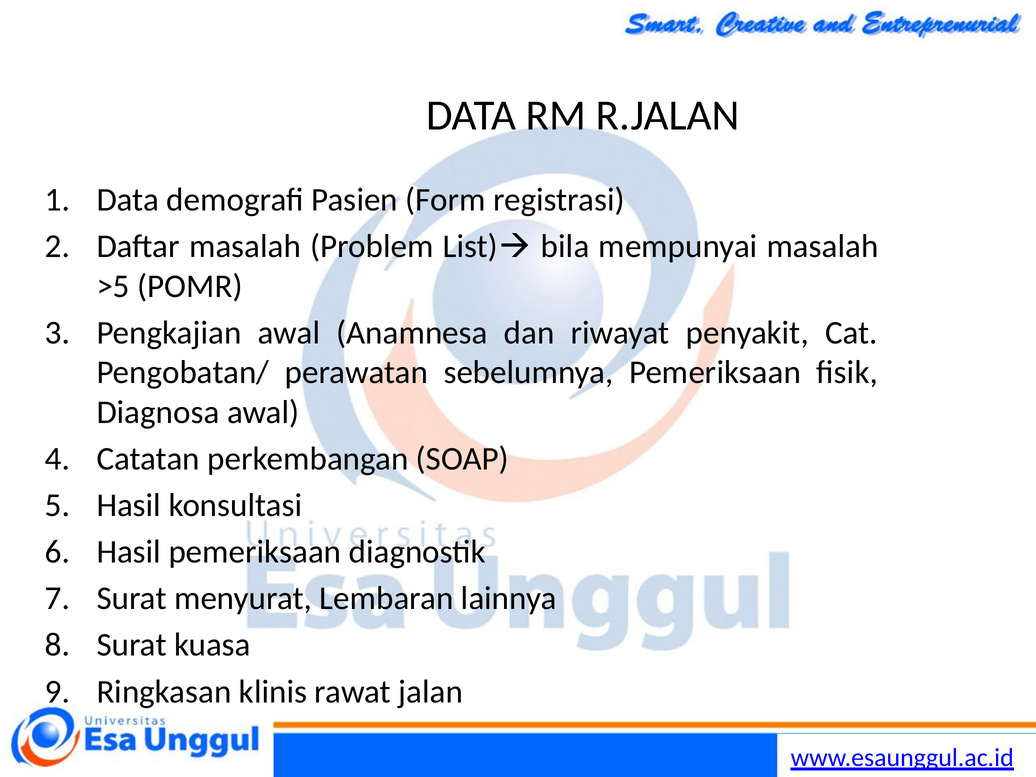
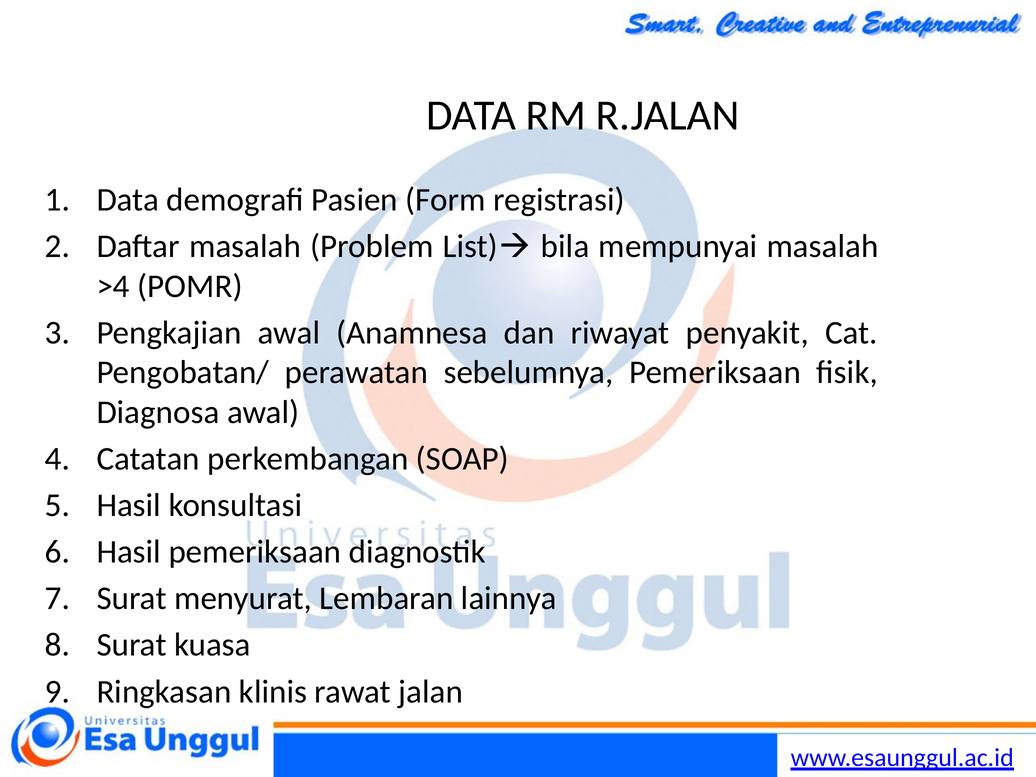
>5: >5 -> >4 (113, 286)
